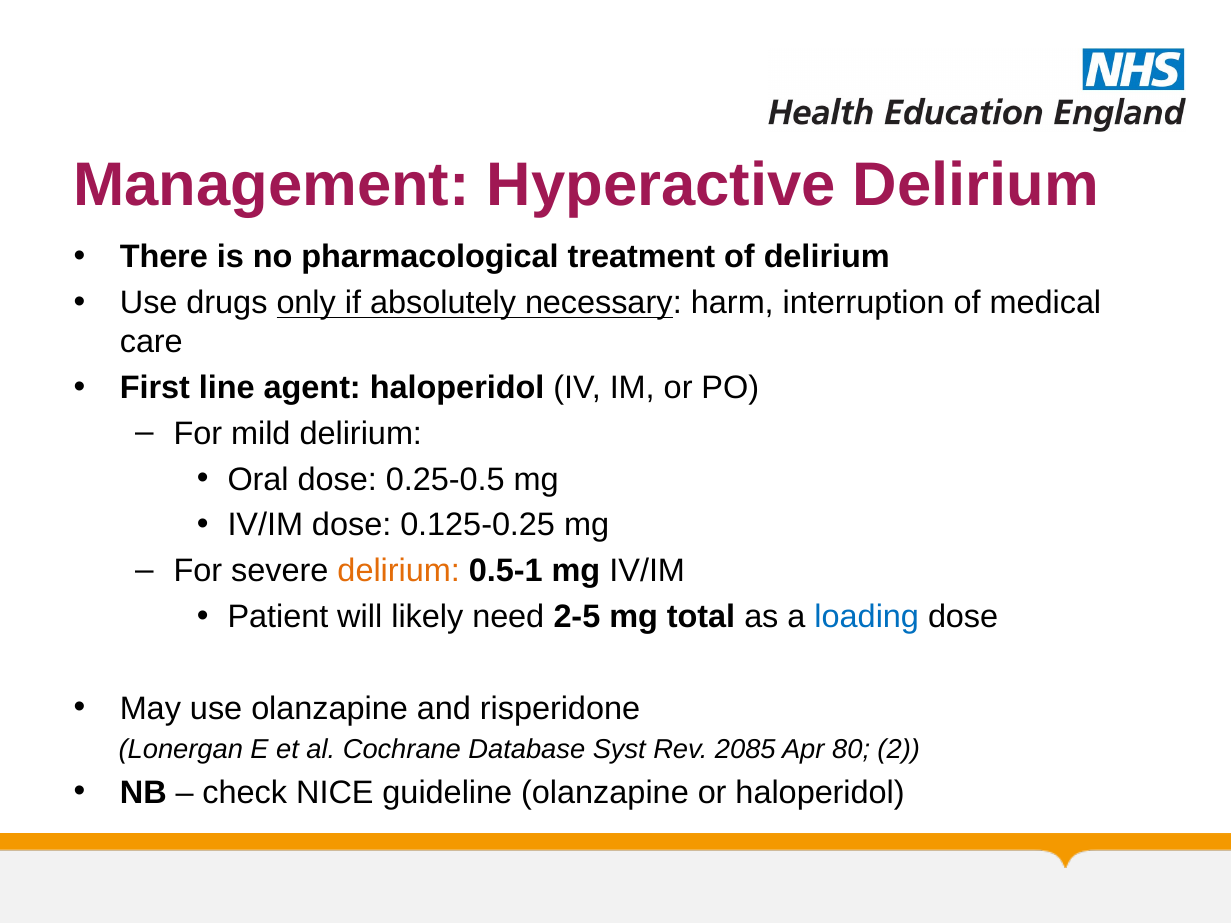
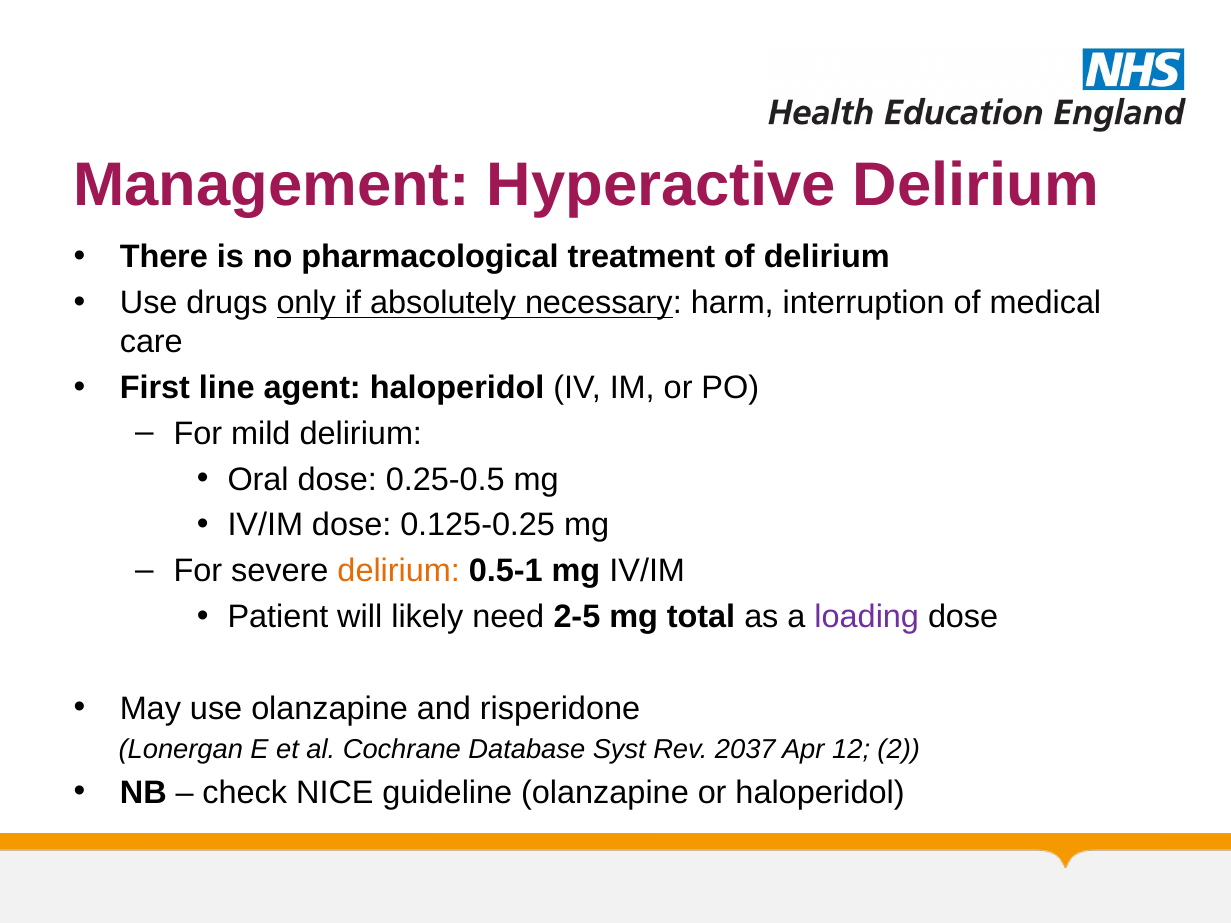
loading colour: blue -> purple (867, 617)
2085: 2085 -> 2037 (745, 749)
80: 80 -> 12 (851, 749)
